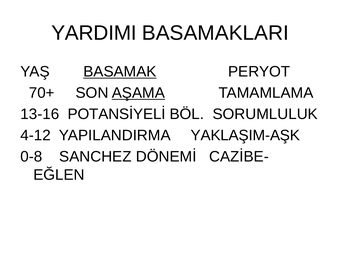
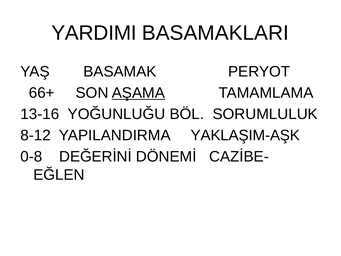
BASAMAK underline: present -> none (120, 72)
70+: 70+ -> 66+ (42, 93)
POTANSİYELİ: POTANSİYELİ -> YOĞUNLUĞU (116, 114)
4-12: 4-12 -> 8-12 (36, 135)
SANCHEZ: SANCHEZ -> DEĞERİNİ (95, 156)
